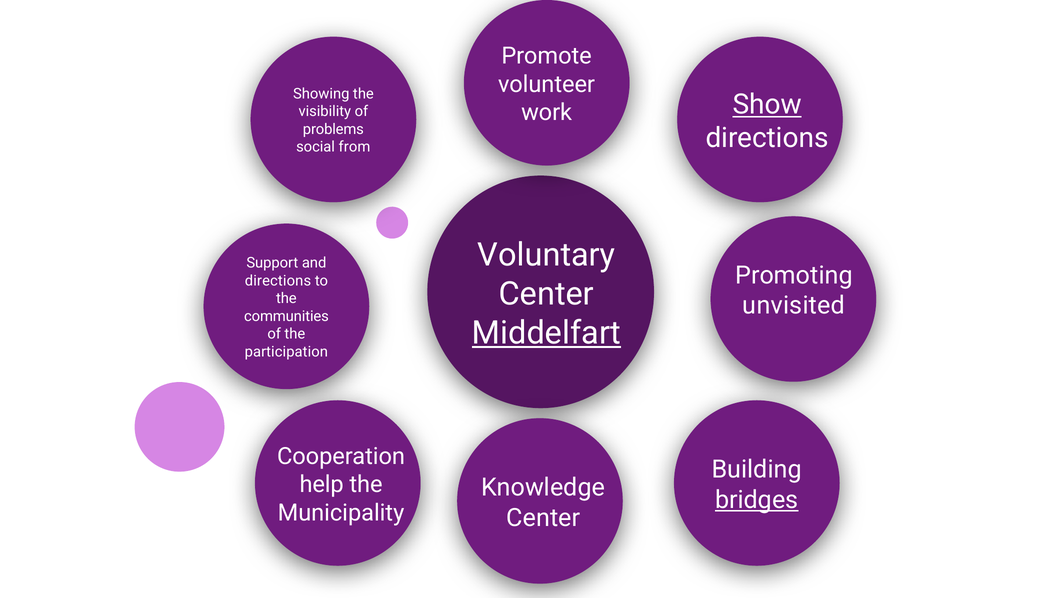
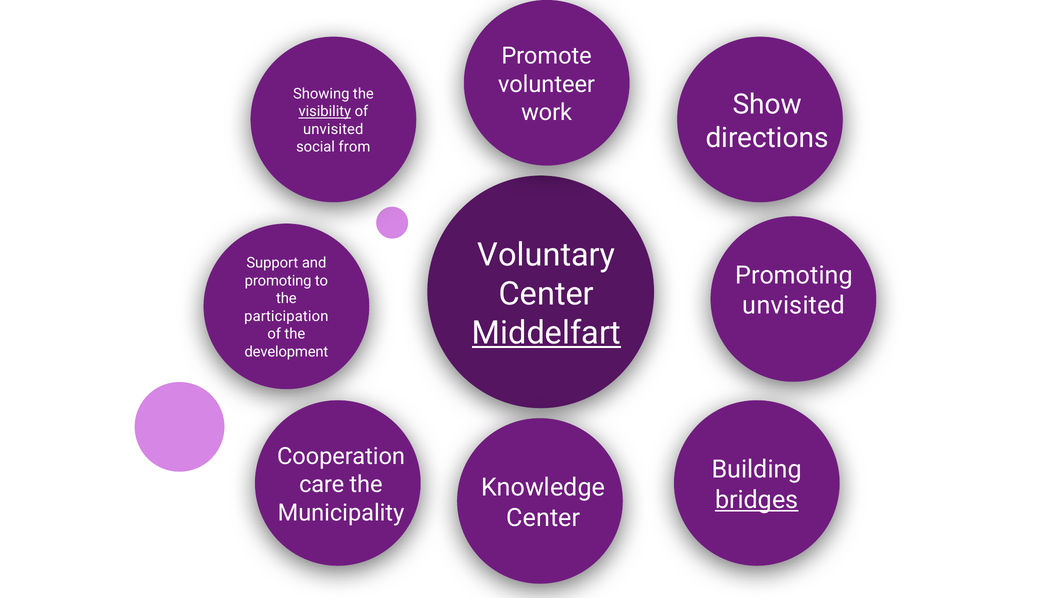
Show underline: present -> none (767, 105)
visibility underline: none -> present (325, 112)
problems: problems -> unvisited (333, 129)
directions: directions -> promoting (278, 281)
communities: communities -> participation (286, 316)
participation: participation -> development (286, 352)
help: help -> care (322, 485)
